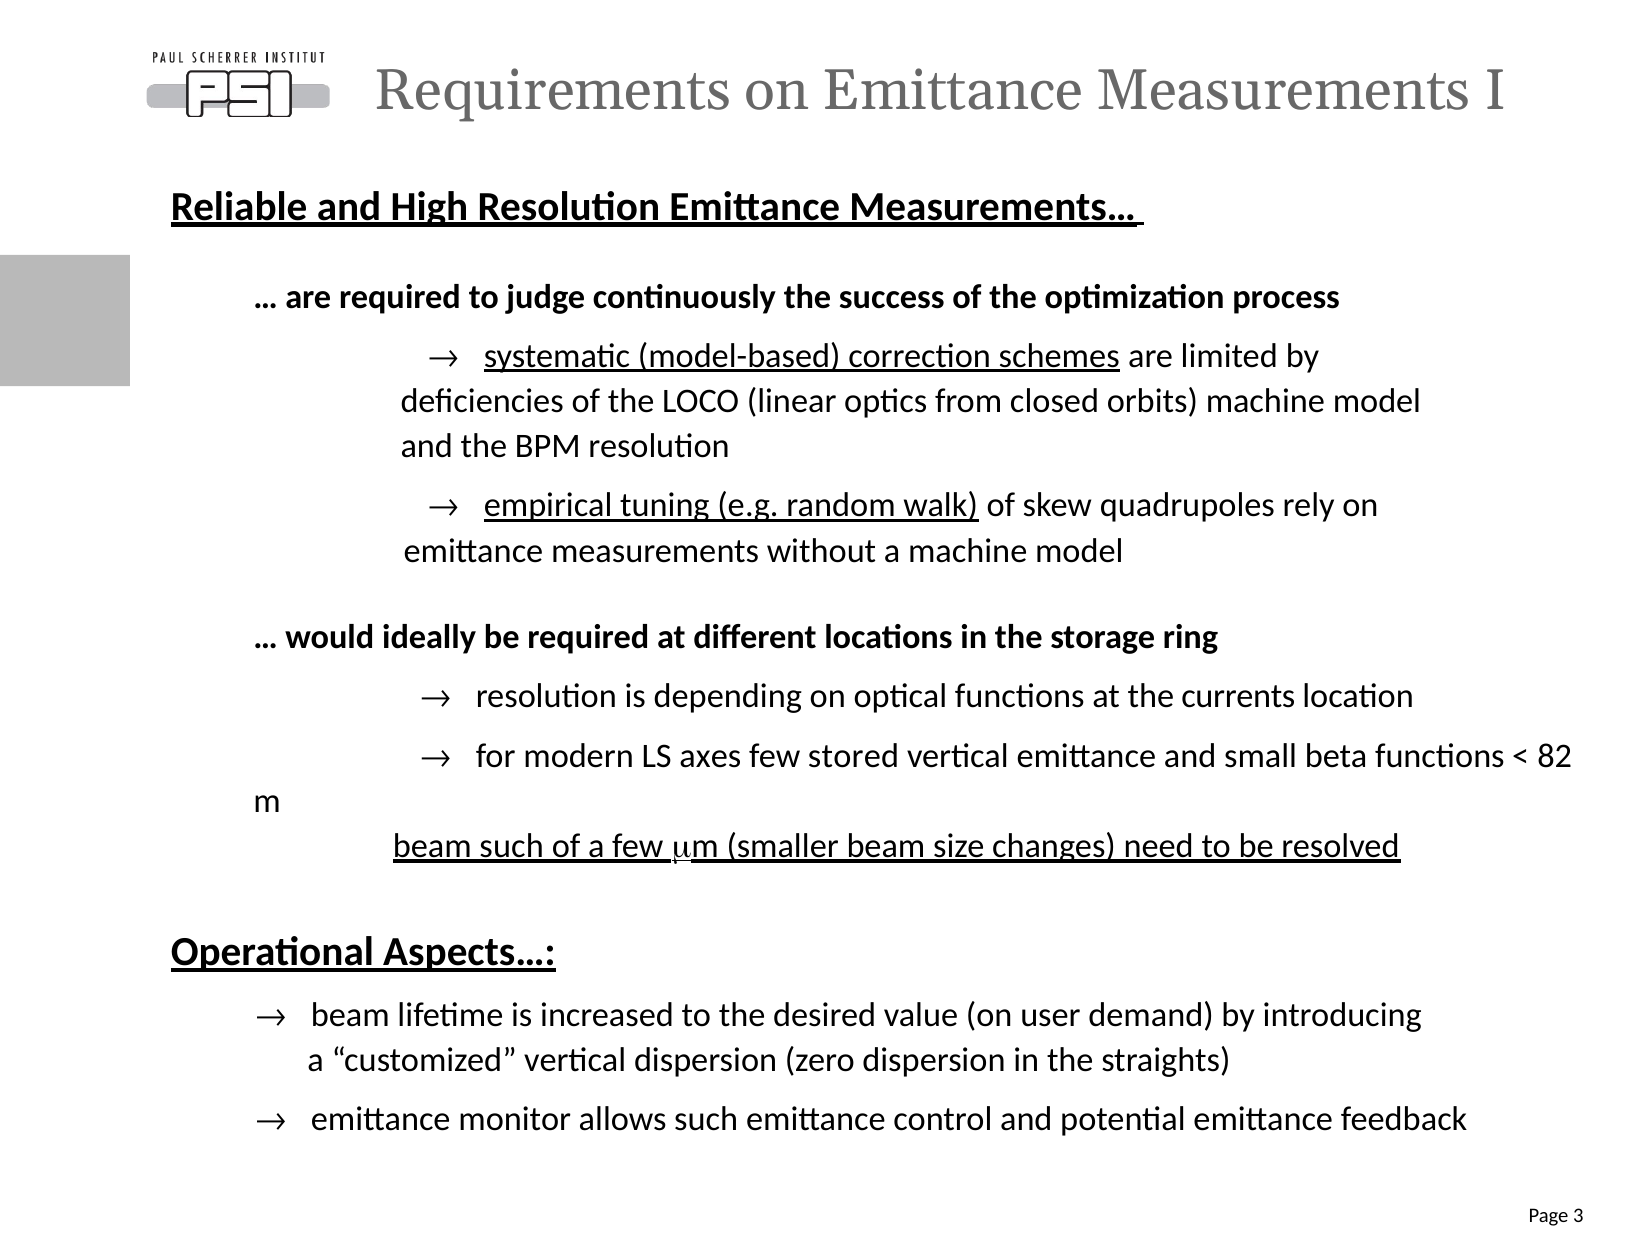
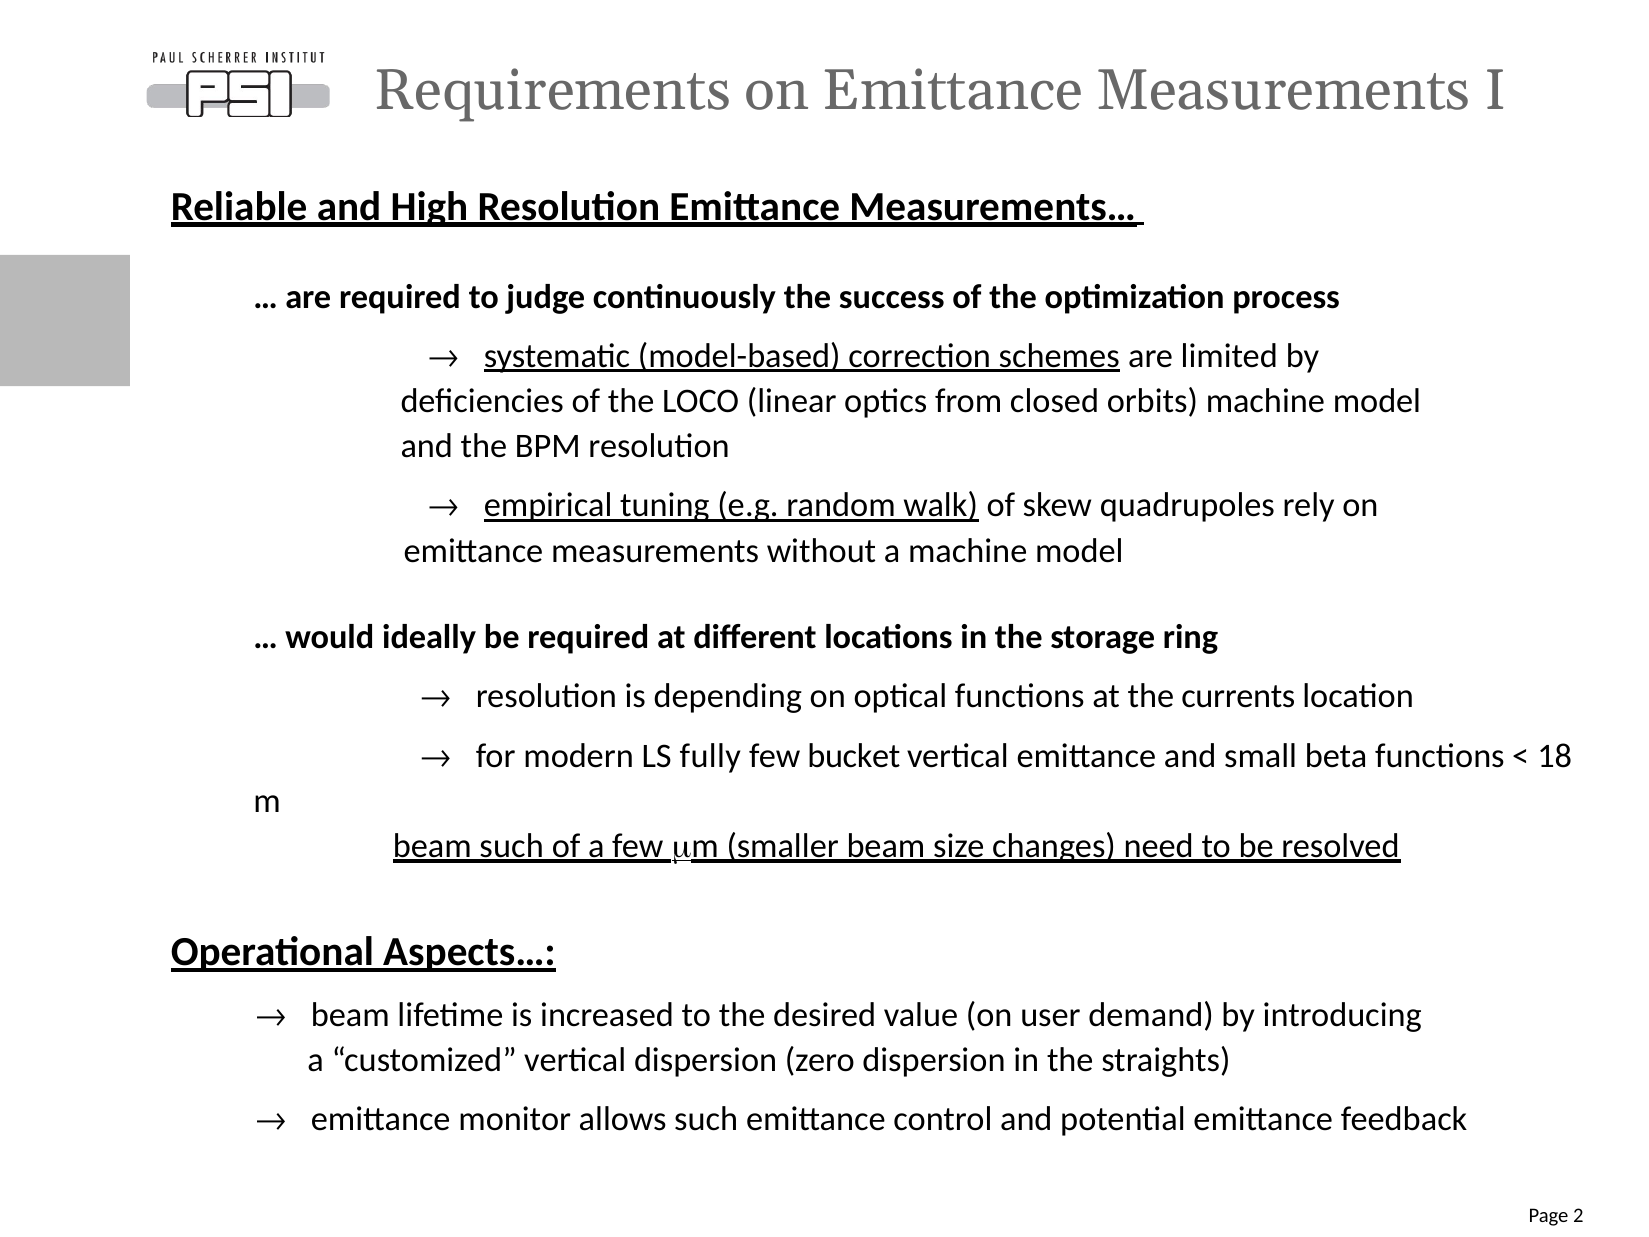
axes: axes -> fully (710, 756)
stored: stored -> bucket (854, 756)
82: 82 -> 18 (1555, 756)
3: 3 -> 2 (1578, 1215)
